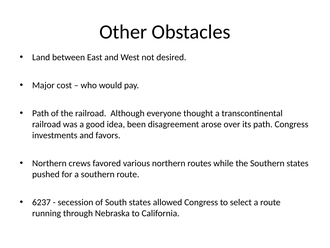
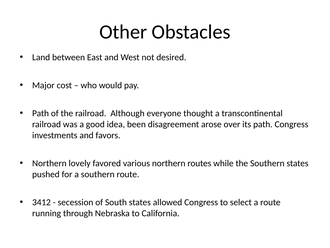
crews: crews -> lovely (80, 163)
6237: 6237 -> 3412 (41, 202)
